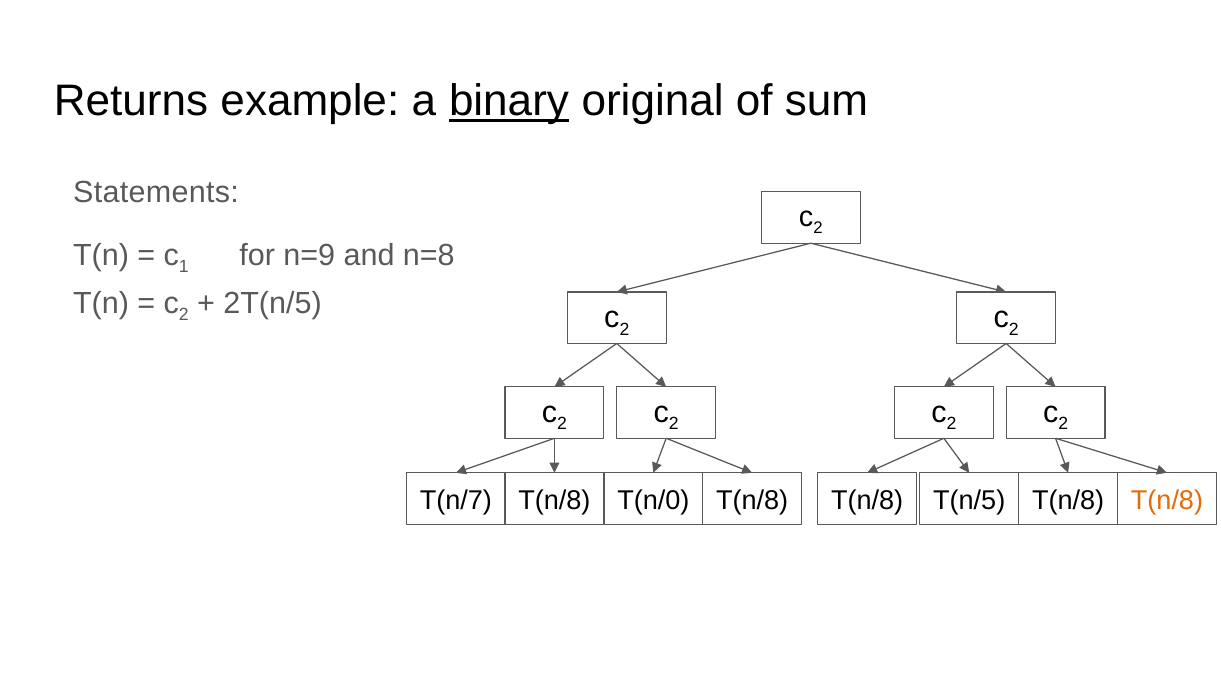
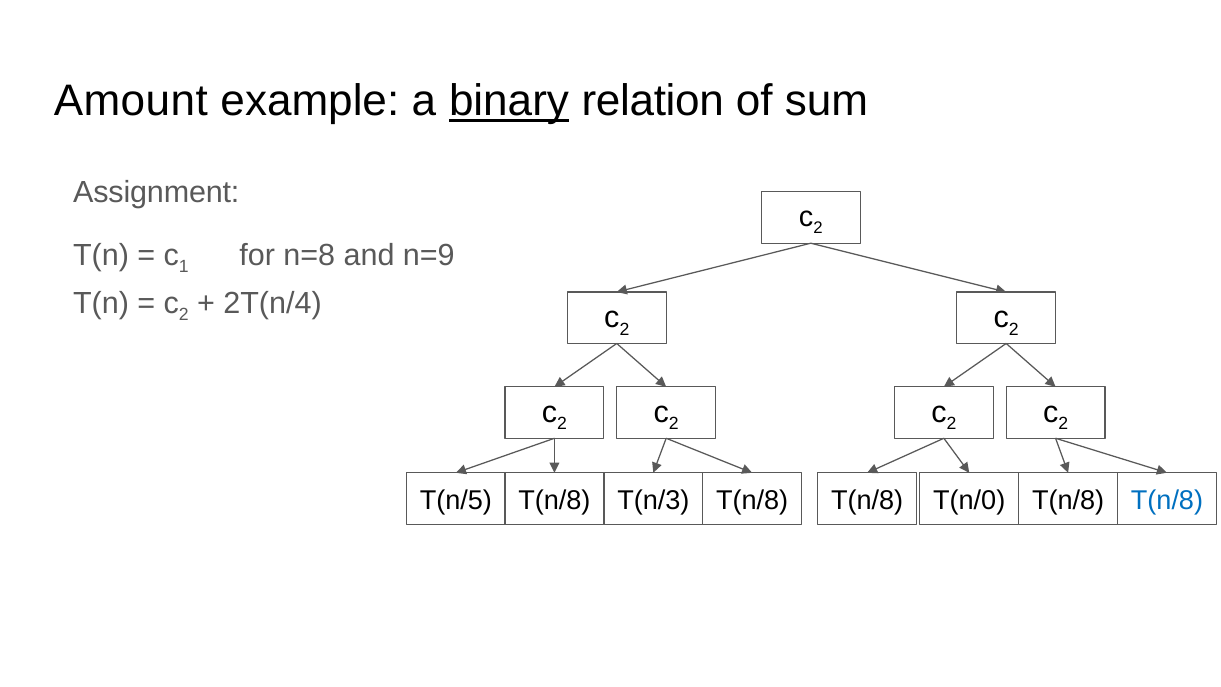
Returns: Returns -> Amount (131, 101)
original: original -> relation (653, 101)
Statements: Statements -> Assignment (156, 192)
n=9: n=9 -> n=8 (309, 255)
n=8: n=8 -> n=9 (429, 255)
2T(n/5: 2T(n/5 -> 2T(n/4 (272, 303)
T(n/7: T(n/7 -> T(n/5 (456, 500)
T(n/0: T(n/0 -> T(n/3 (653, 500)
T(n/5: T(n/5 -> T(n/0 (969, 500)
T(n/8 colour: orange -> blue (1167, 500)
